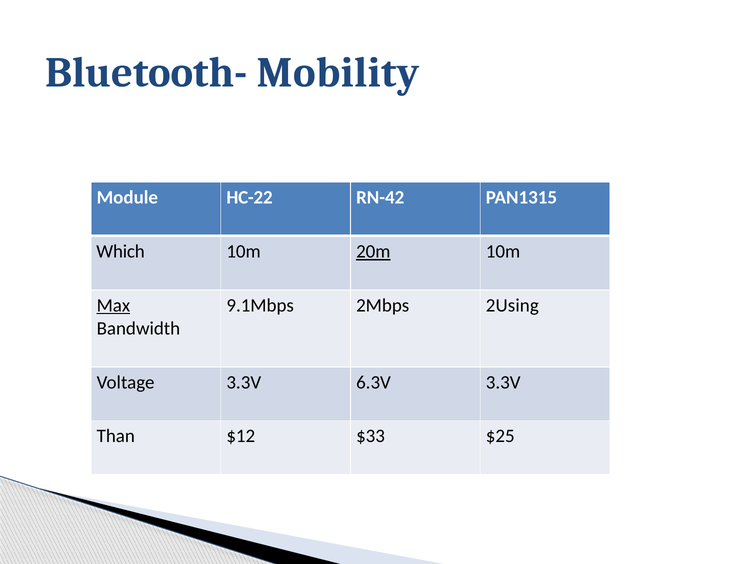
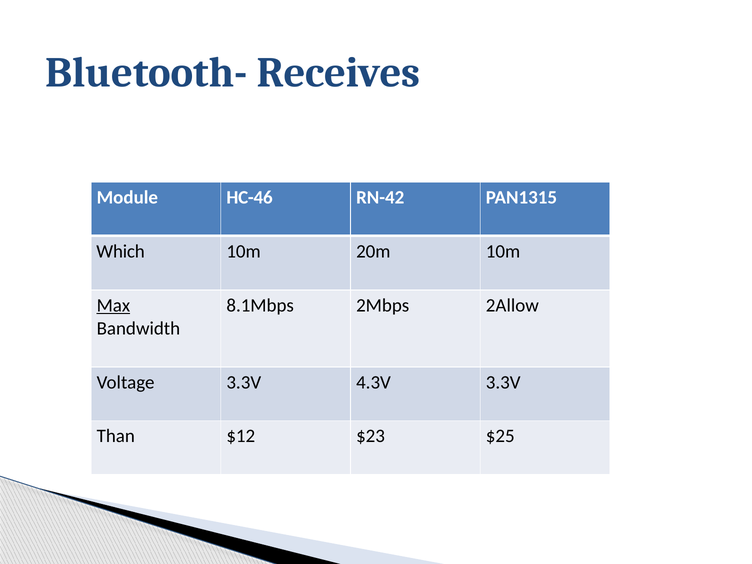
Mobility: Mobility -> Receives (339, 73)
HC-22: HC-22 -> HC-46 (249, 198)
20m underline: present -> none (373, 251)
9.1Mbps: 9.1Mbps -> 8.1Mbps (260, 305)
2Using: 2Using -> 2Allow (512, 305)
6.3V: 6.3V -> 4.3V (373, 382)
$33: $33 -> $23 (371, 436)
